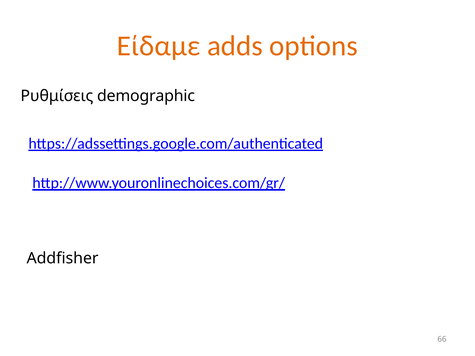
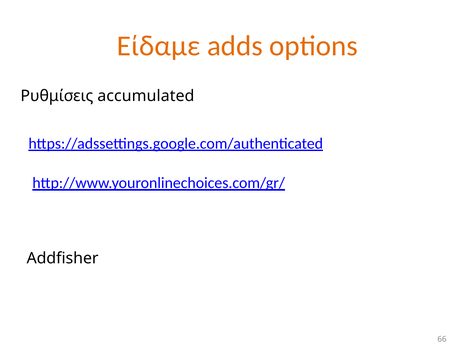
demographic: demographic -> accumulated (146, 96)
